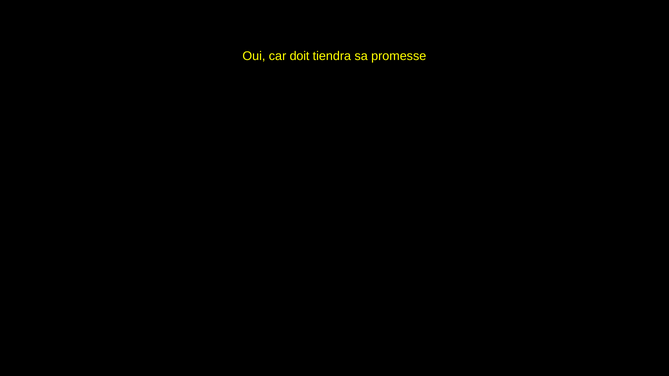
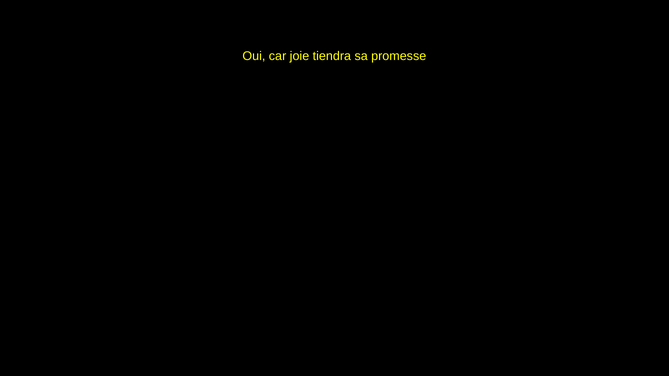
doit: doit -> joie (299, 56)
